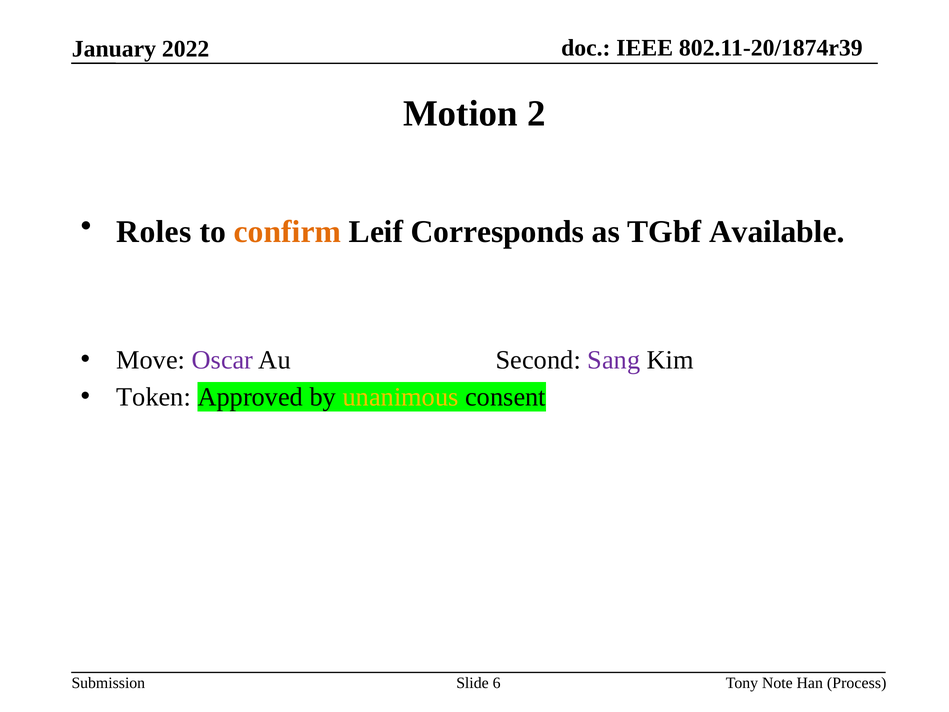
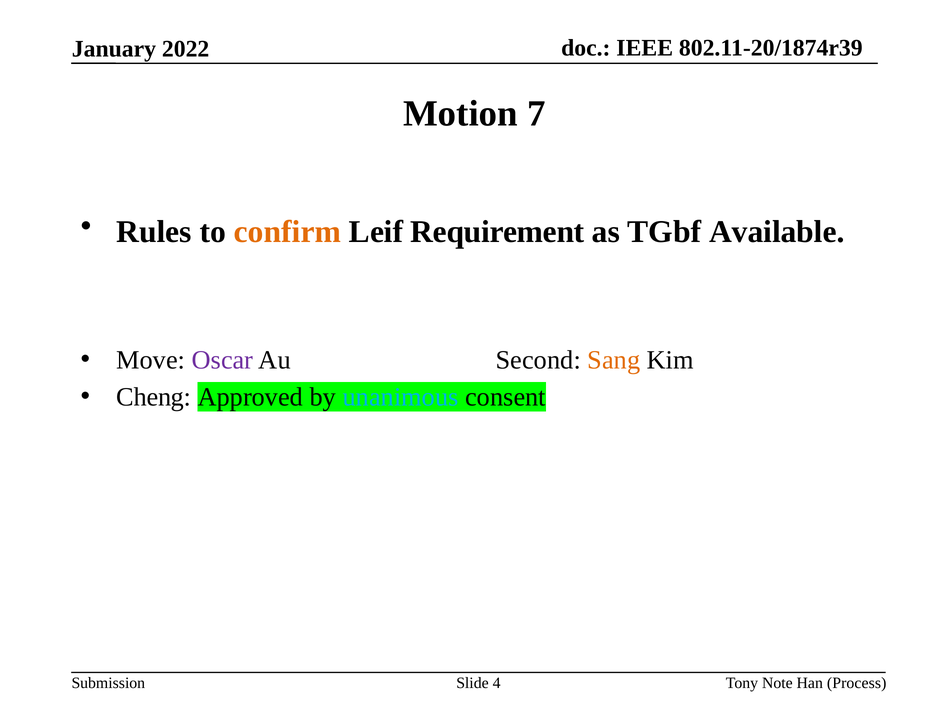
2: 2 -> 7 (536, 113)
Roles: Roles -> Rules (154, 232)
Corresponds: Corresponds -> Requirement (497, 232)
Sang colour: purple -> orange (614, 360)
Token: Token -> Cheng (154, 397)
unanimous colour: yellow -> light blue (401, 397)
6: 6 -> 4 (497, 683)
